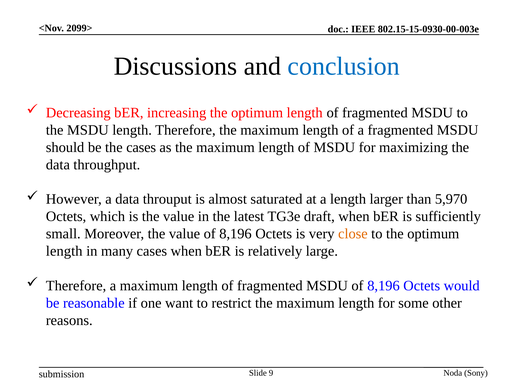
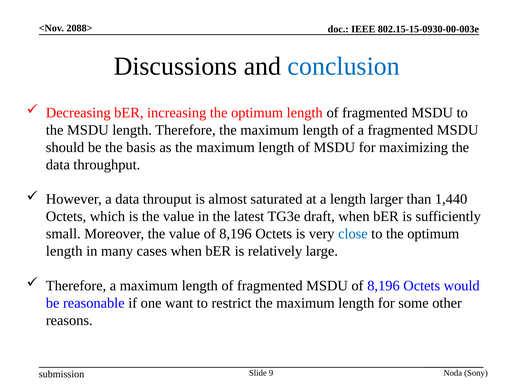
2099>: 2099> -> 2088> (79, 28)
the cases: cases -> basis (141, 147)
5,970: 5,970 -> 1,440 (451, 199)
close colour: orange -> blue (353, 234)
